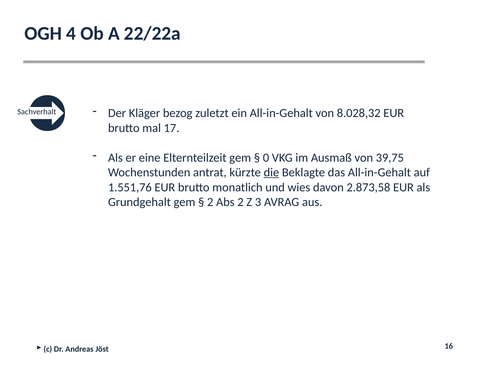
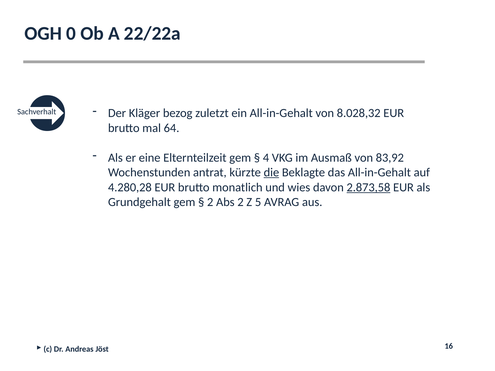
4: 4 -> 0 (71, 33)
17: 17 -> 64 (172, 128)
0: 0 -> 4 (266, 158)
39,75: 39,75 -> 83,92 (390, 158)
1.551,76: 1.551,76 -> 4.280,28 (130, 187)
2.873,58 underline: none -> present (368, 187)
3: 3 -> 5 (258, 202)
